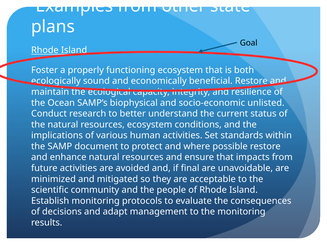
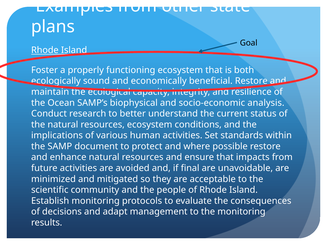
unlisted: unlisted -> analysis (266, 103)
